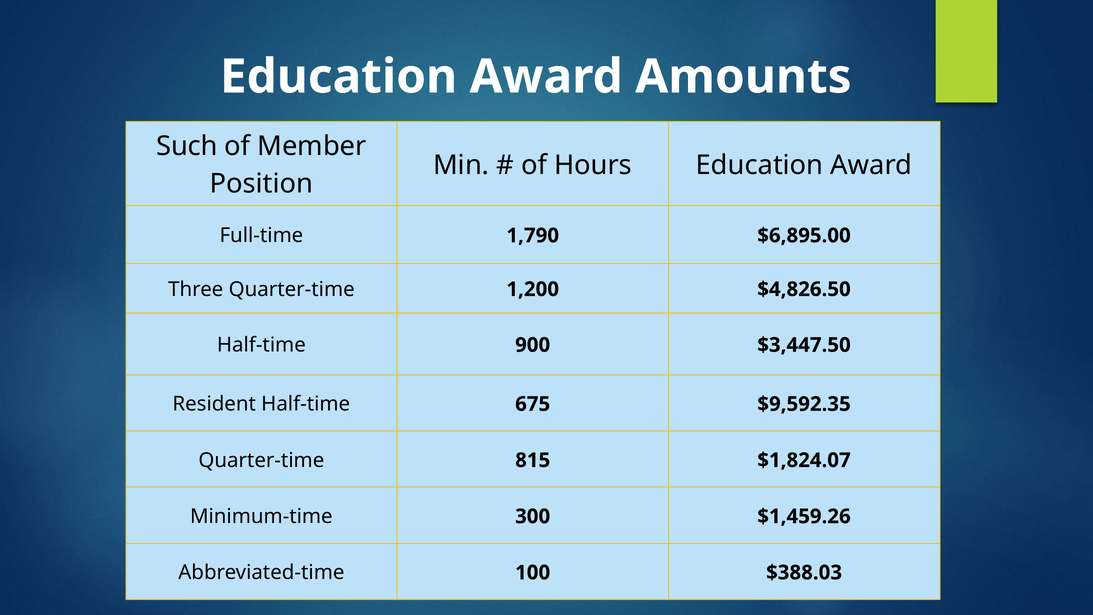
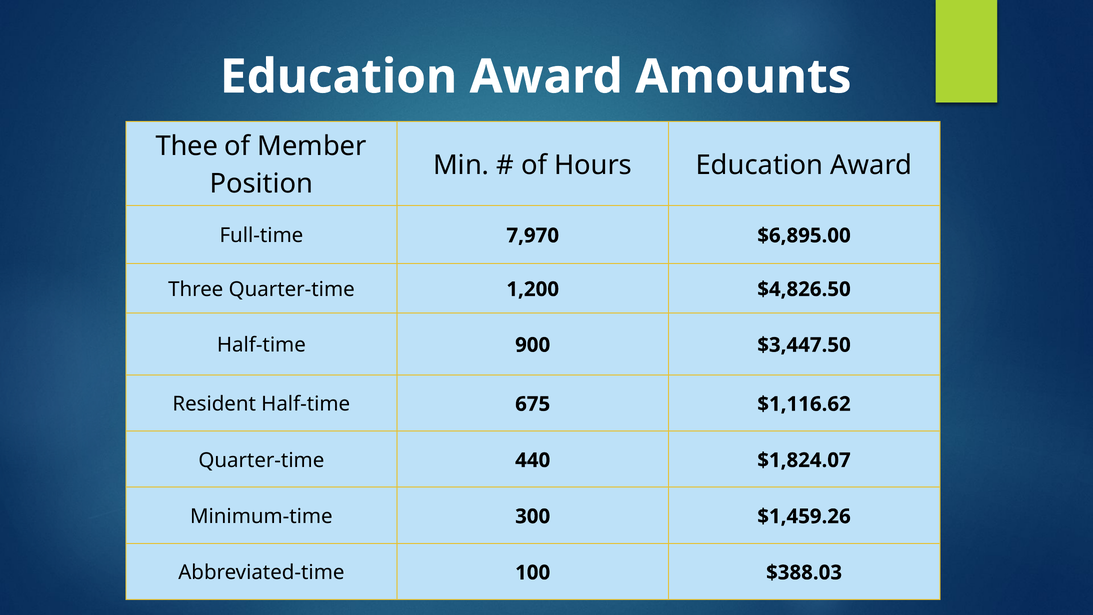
Such: Such -> Thee (187, 146)
1,790: 1,790 -> 7,970 (533, 236)
$9,592.35: $9,592.35 -> $1,116.62 (804, 404)
815: 815 -> 440 (533, 460)
